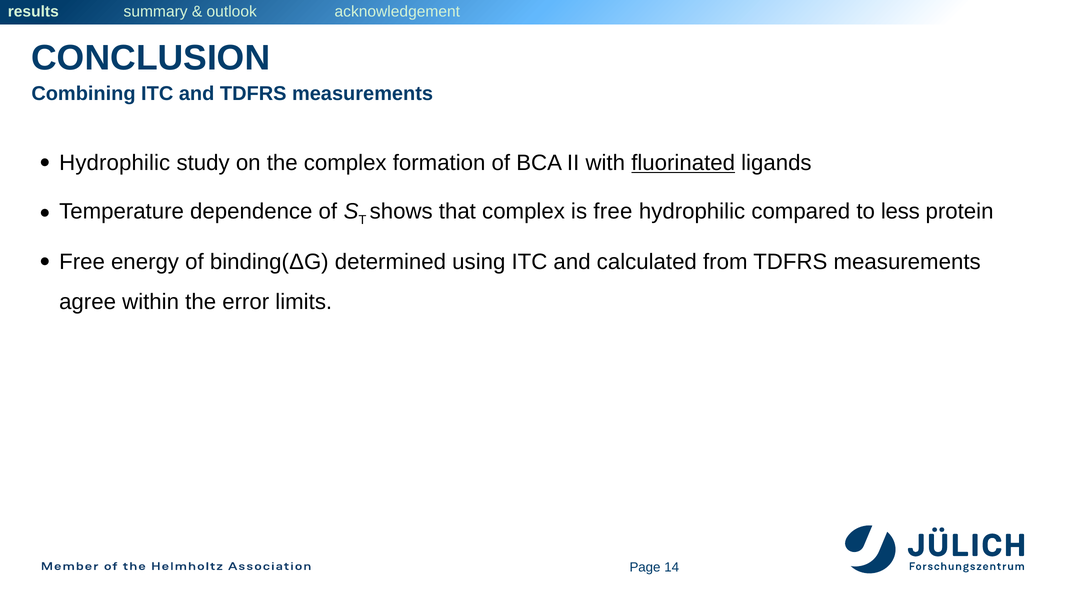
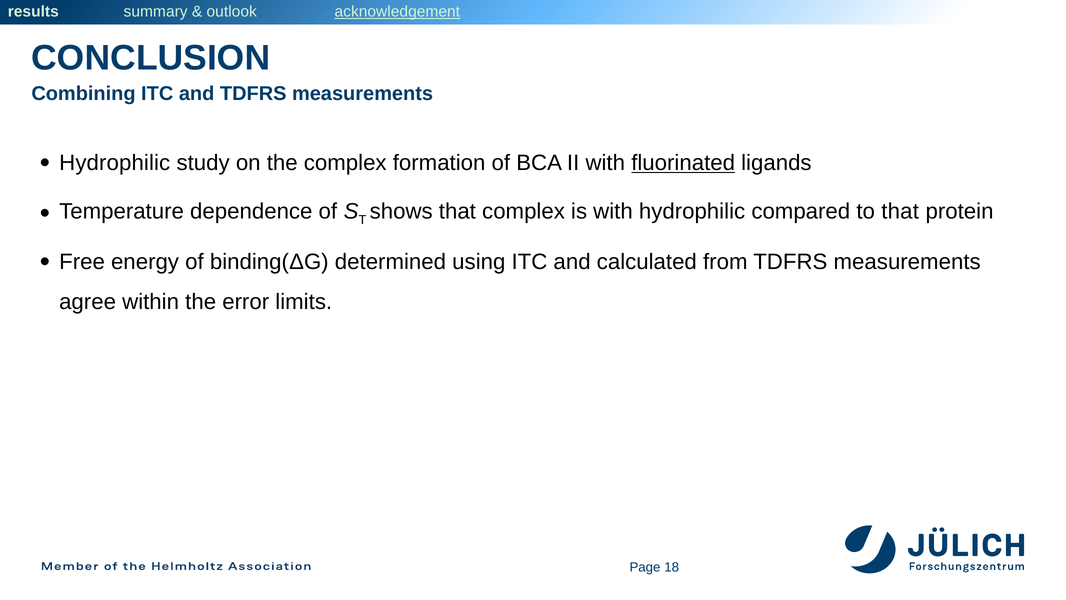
acknowledgement underline: none -> present (397, 12)
is free: free -> with (613, 211)
to less: less -> that (900, 211)
14: 14 -> 18 (672, 567)
